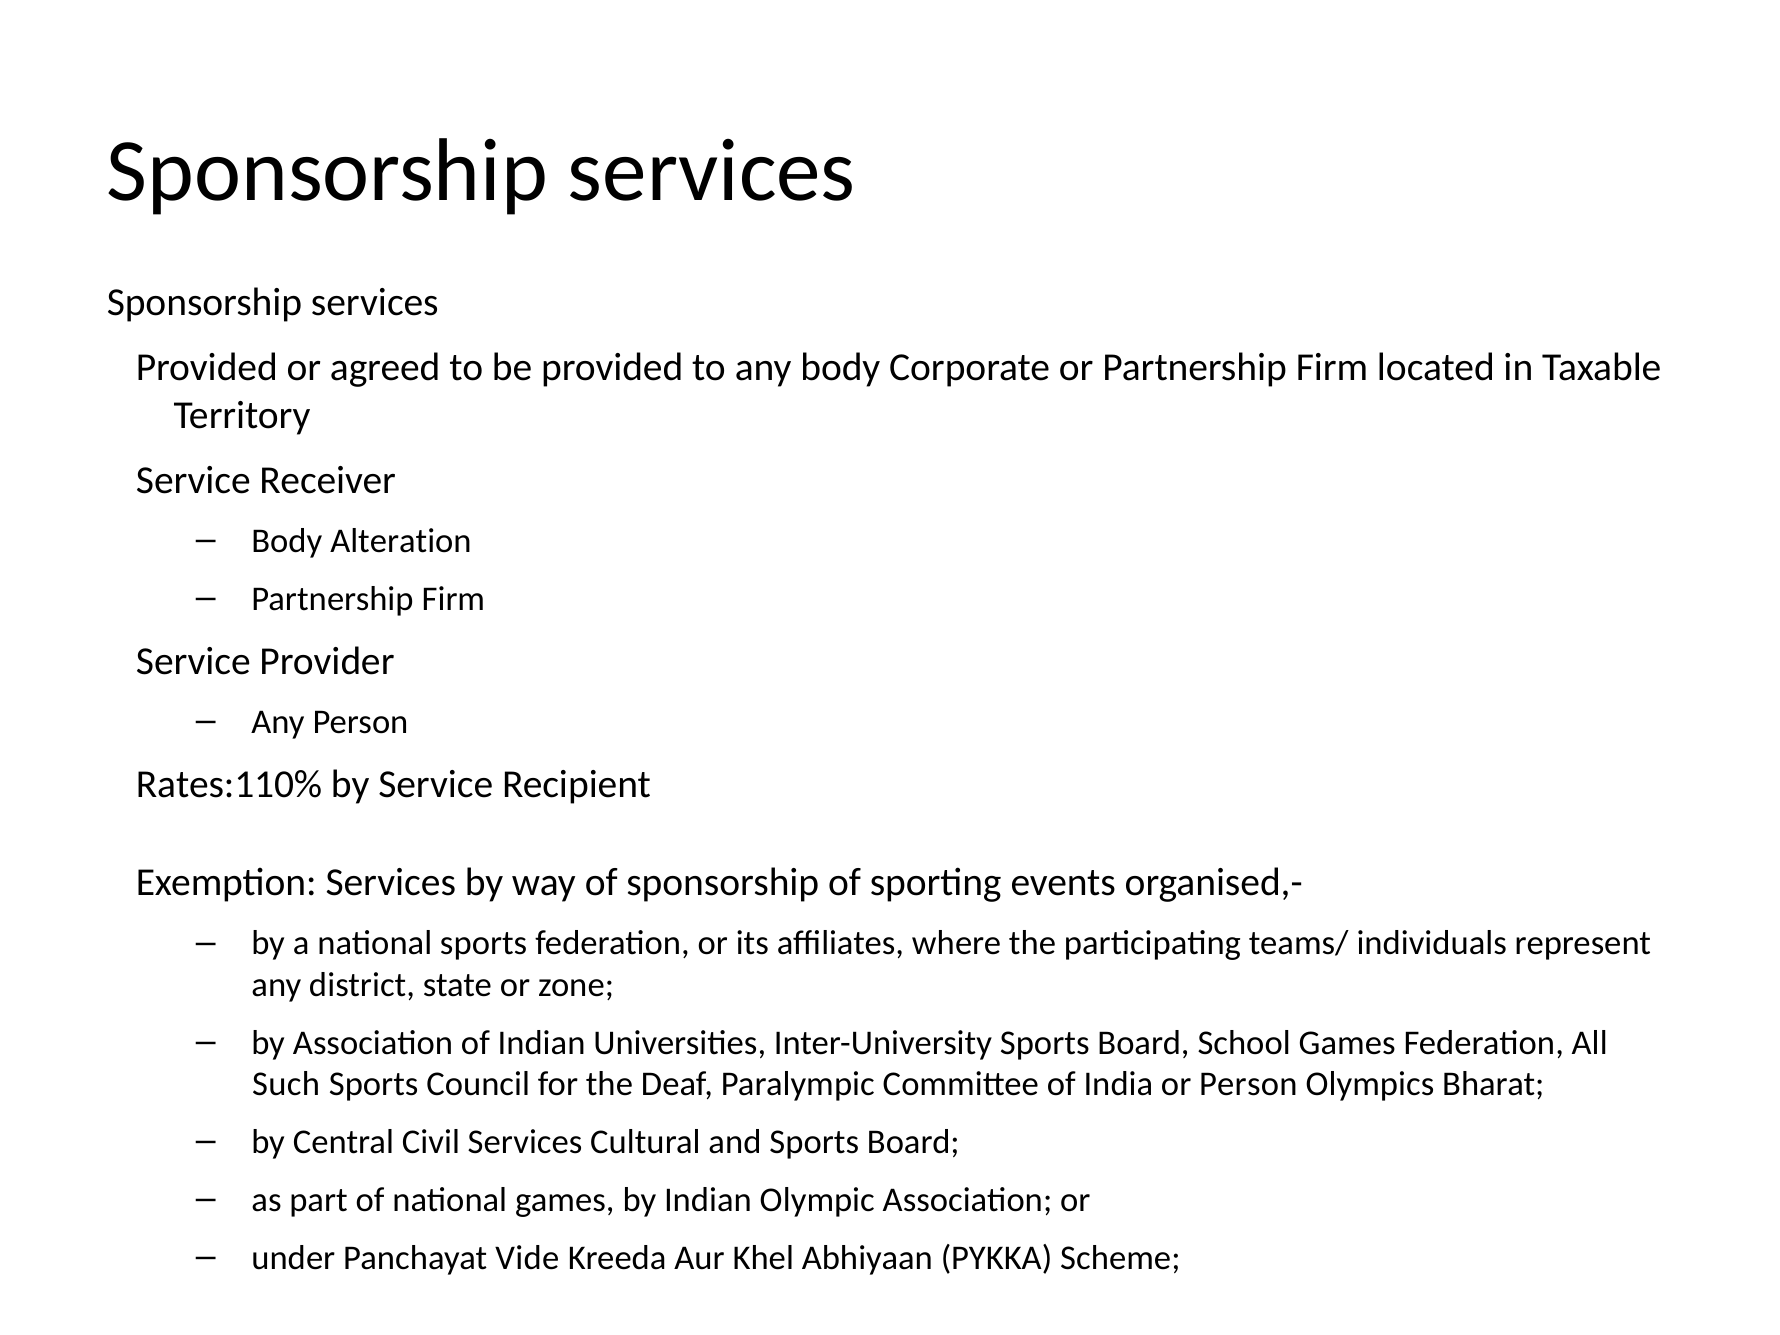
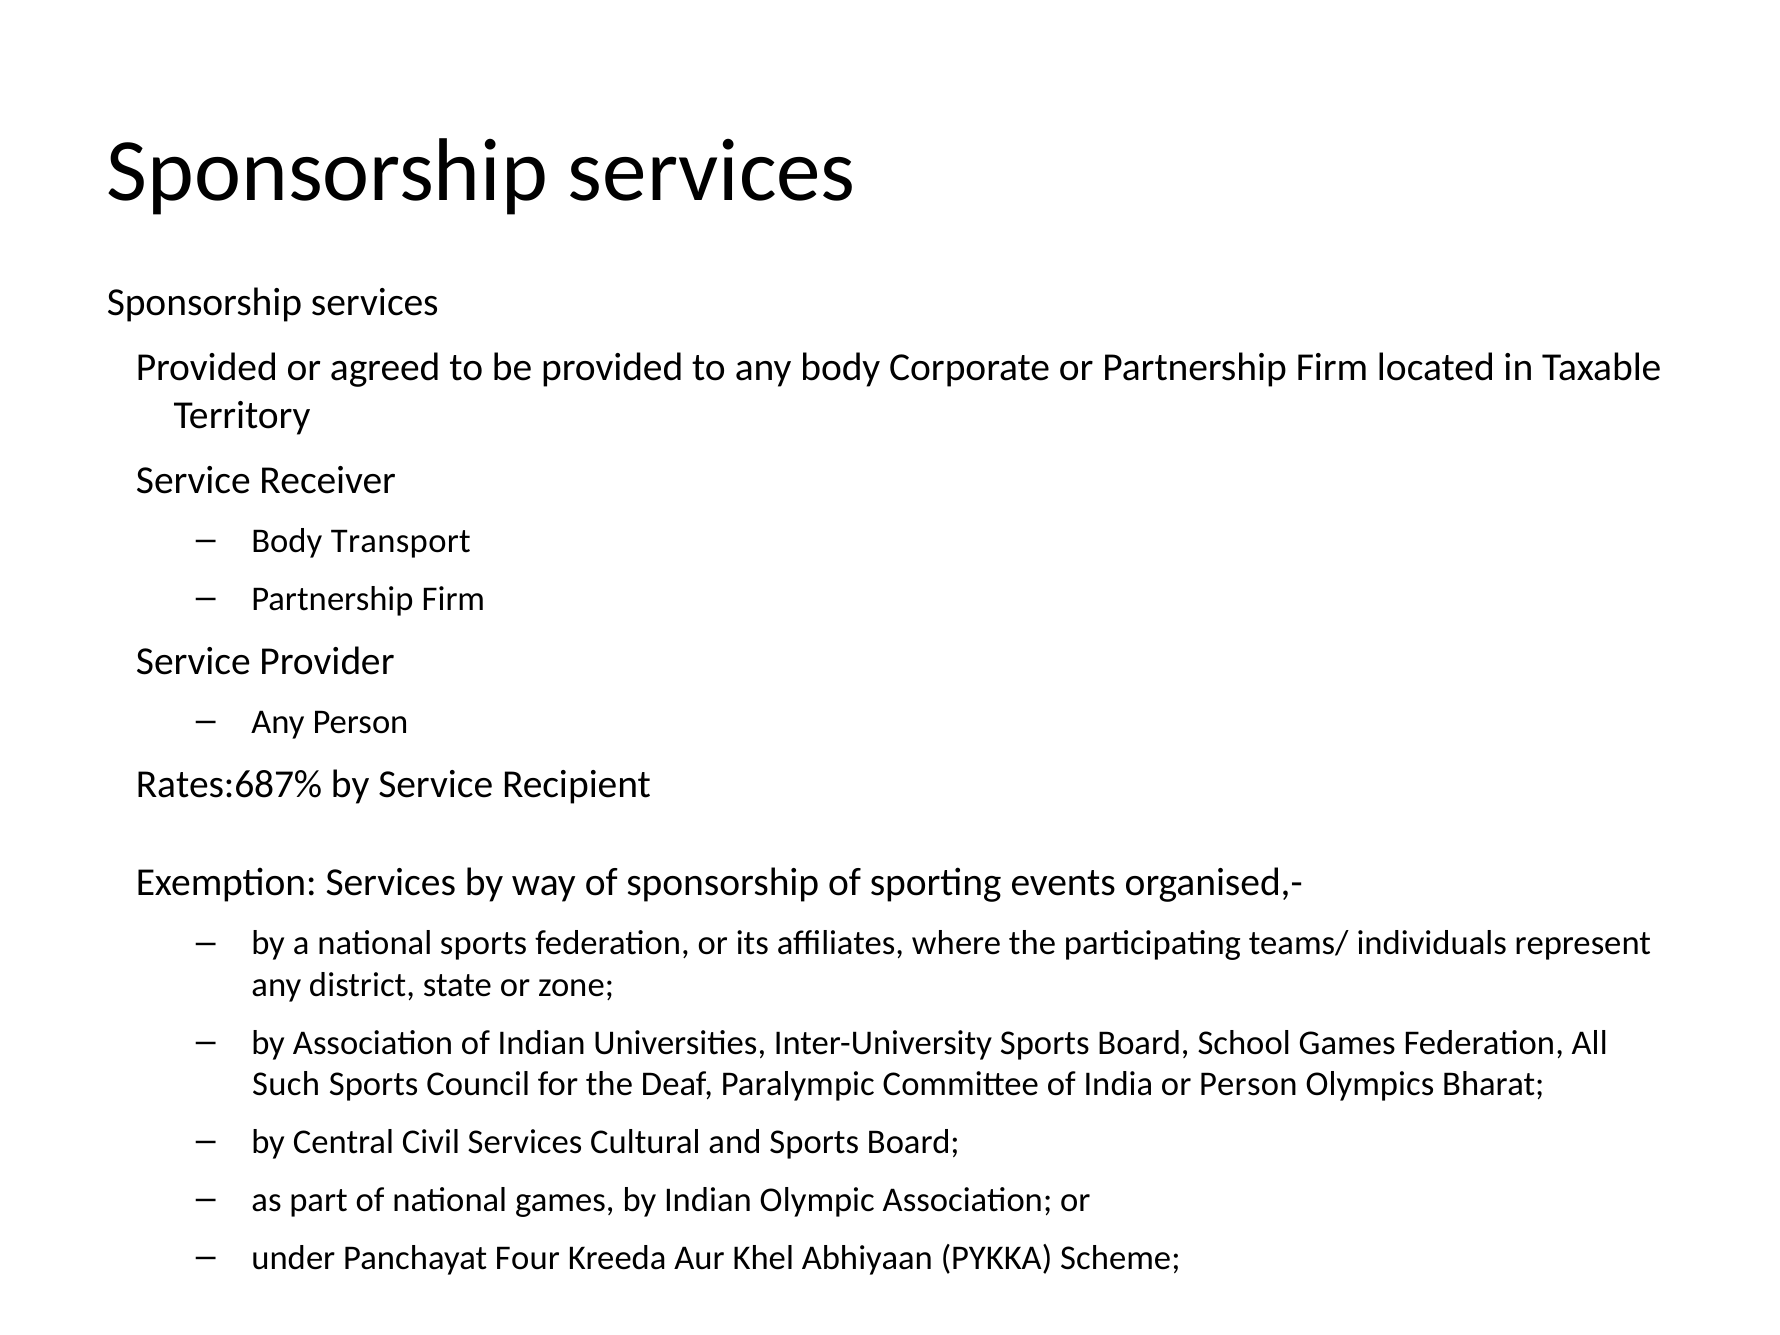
Alteration: Alteration -> Transport (401, 541)
Rates:110%: Rates:110% -> Rates:687% (229, 785)
Vide: Vide -> Four (527, 1258)
